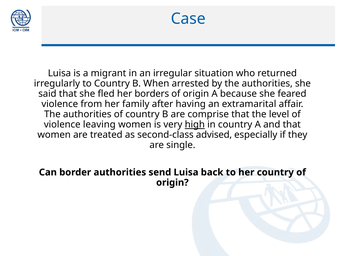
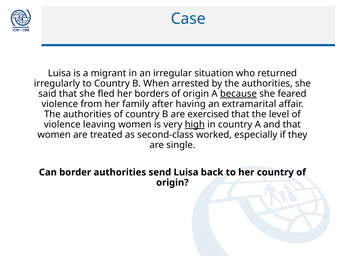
because underline: none -> present (238, 94)
comprise: comprise -> exercised (208, 114)
advised: advised -> worked (214, 135)
